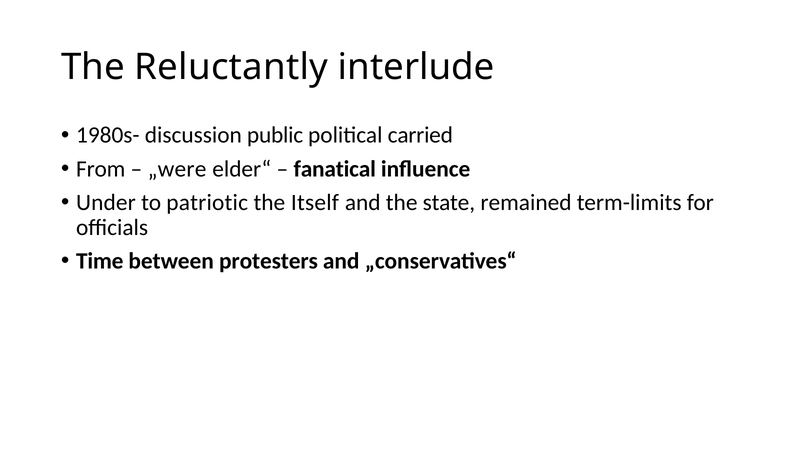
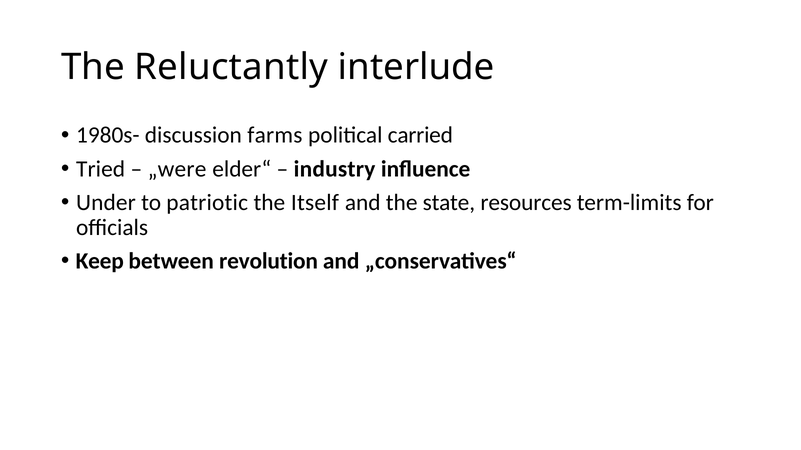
public: public -> farms (275, 135)
From: From -> Tried (101, 169)
fanatical: fanatical -> industry (335, 169)
remained: remained -> resources (526, 203)
Time: Time -> Keep (100, 261)
protesters: protesters -> revolution (269, 261)
